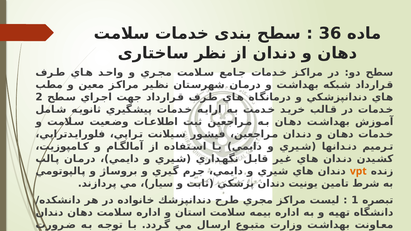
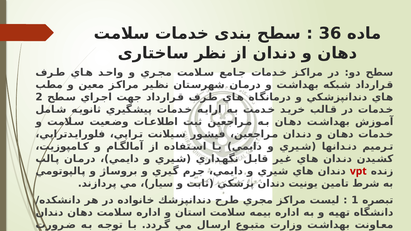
vpt colour: orange -> red (358, 171)
